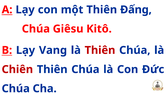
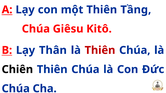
Đấng: Đấng -> Tầng (136, 10)
Vang: Vang -> Thân (53, 50)
Chiên colour: red -> black (17, 70)
